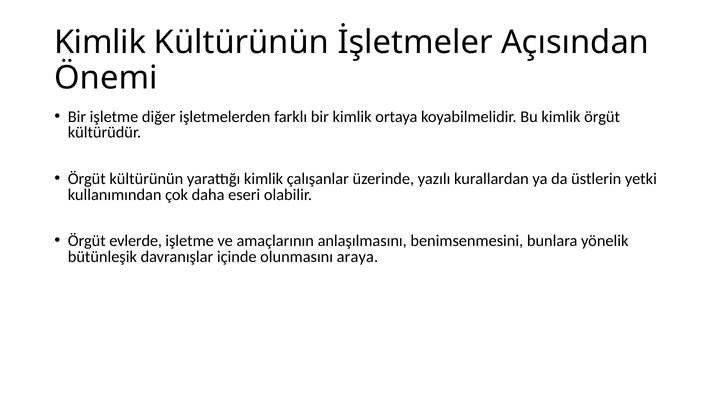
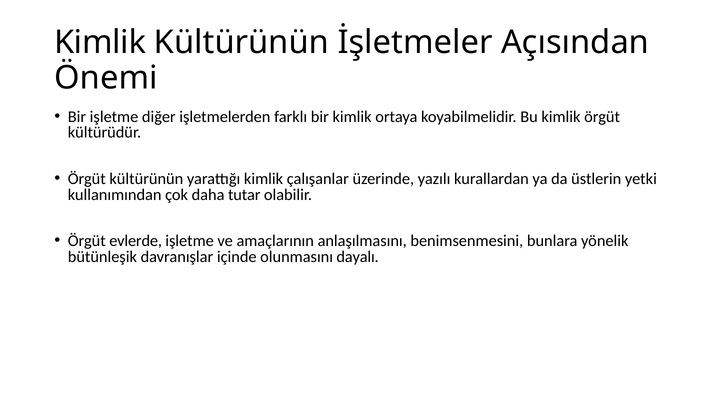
eseri: eseri -> tutar (244, 194)
araya: araya -> dayalı (358, 256)
